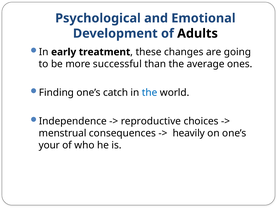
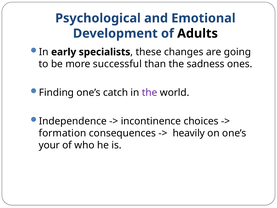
treatment: treatment -> specialists (105, 52)
average: average -> sadness (206, 64)
the colour: blue -> purple (150, 93)
reproductive: reproductive -> incontinence (151, 121)
menstrual: menstrual -> formation (63, 133)
